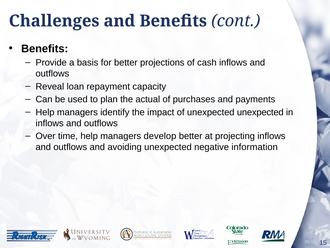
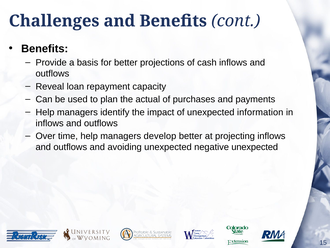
unexpected unexpected: unexpected -> information (260, 112)
negative information: information -> unexpected (255, 147)
